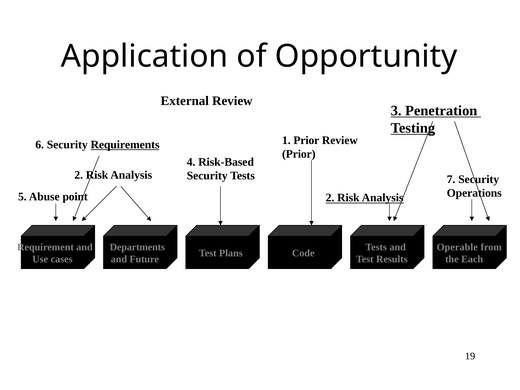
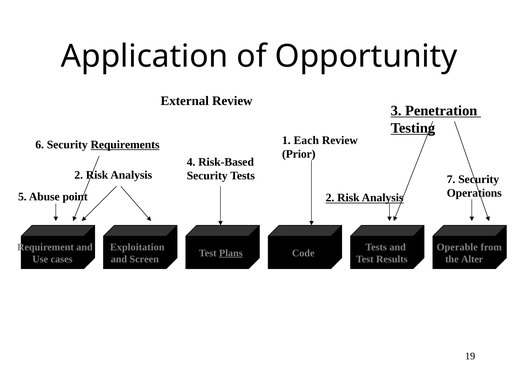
1 Prior: Prior -> Each (306, 140)
Departments: Departments -> Exploitation (137, 247)
Plans underline: none -> present (231, 253)
Future: Future -> Screen (144, 259)
Each: Each -> Alter (472, 259)
